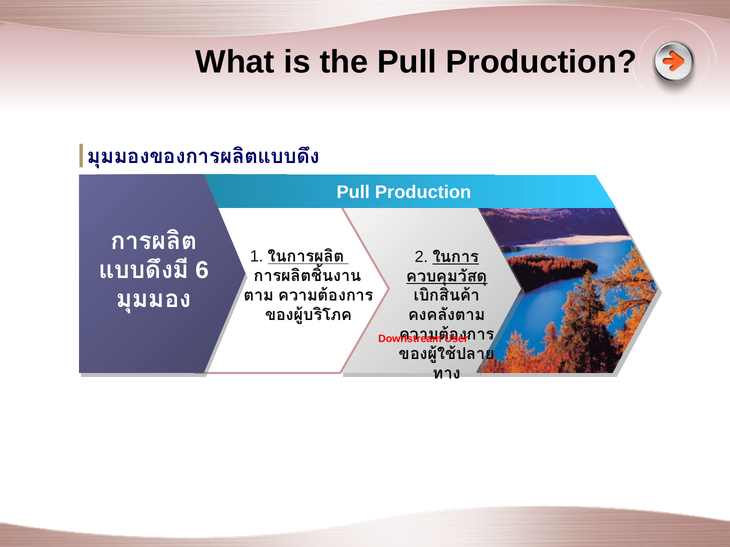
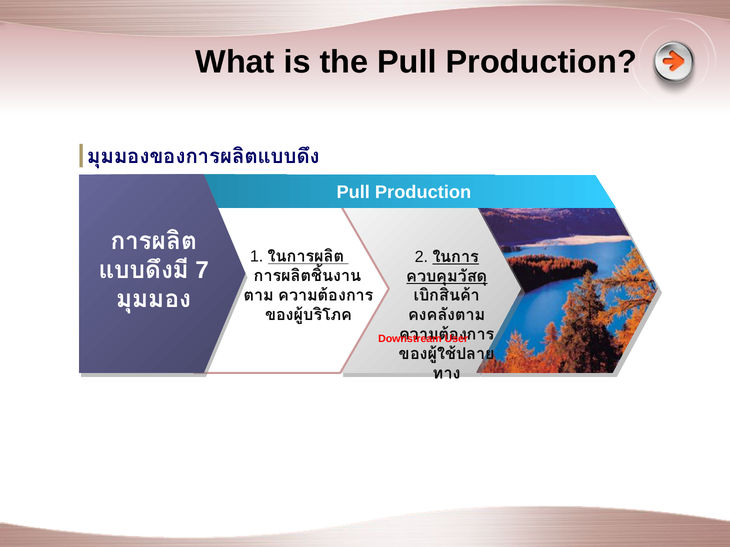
6: 6 -> 7 (202, 270)
